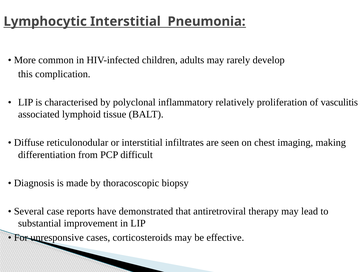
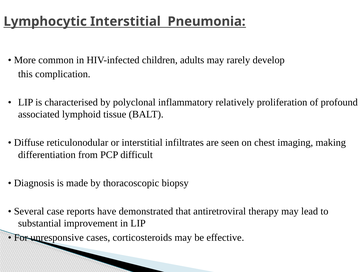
vasculitis: vasculitis -> profound (339, 102)
